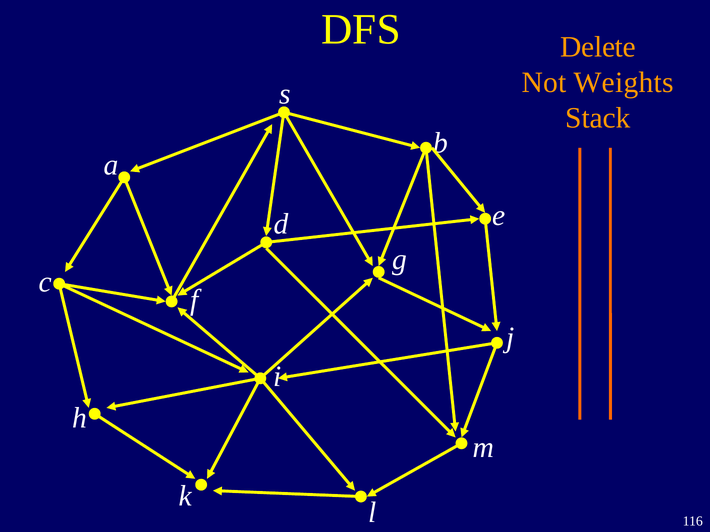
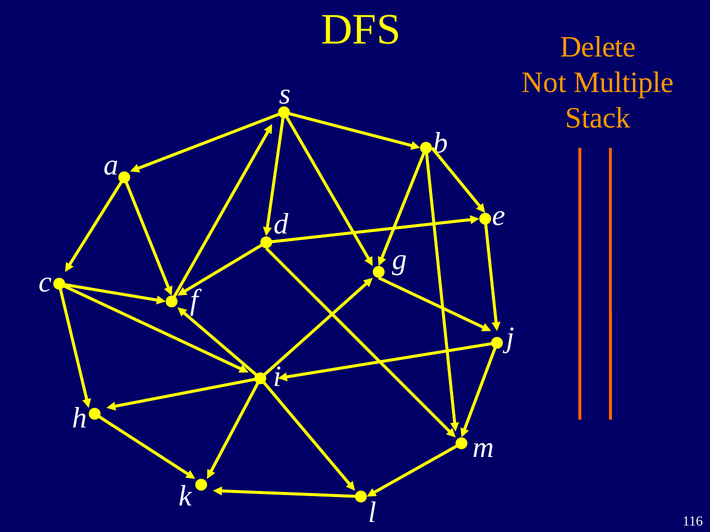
Weights: Weights -> Multiple (624, 82)
